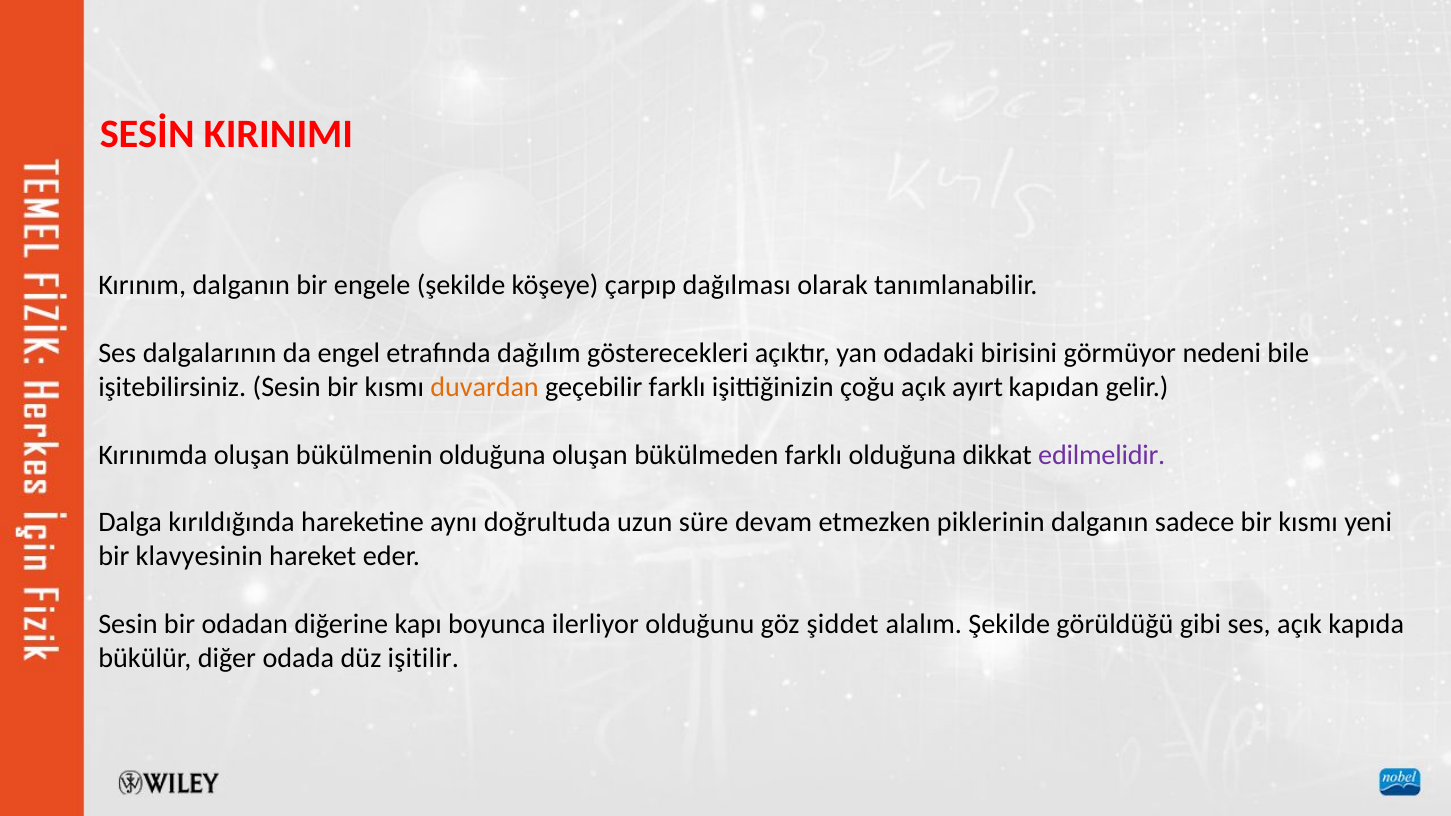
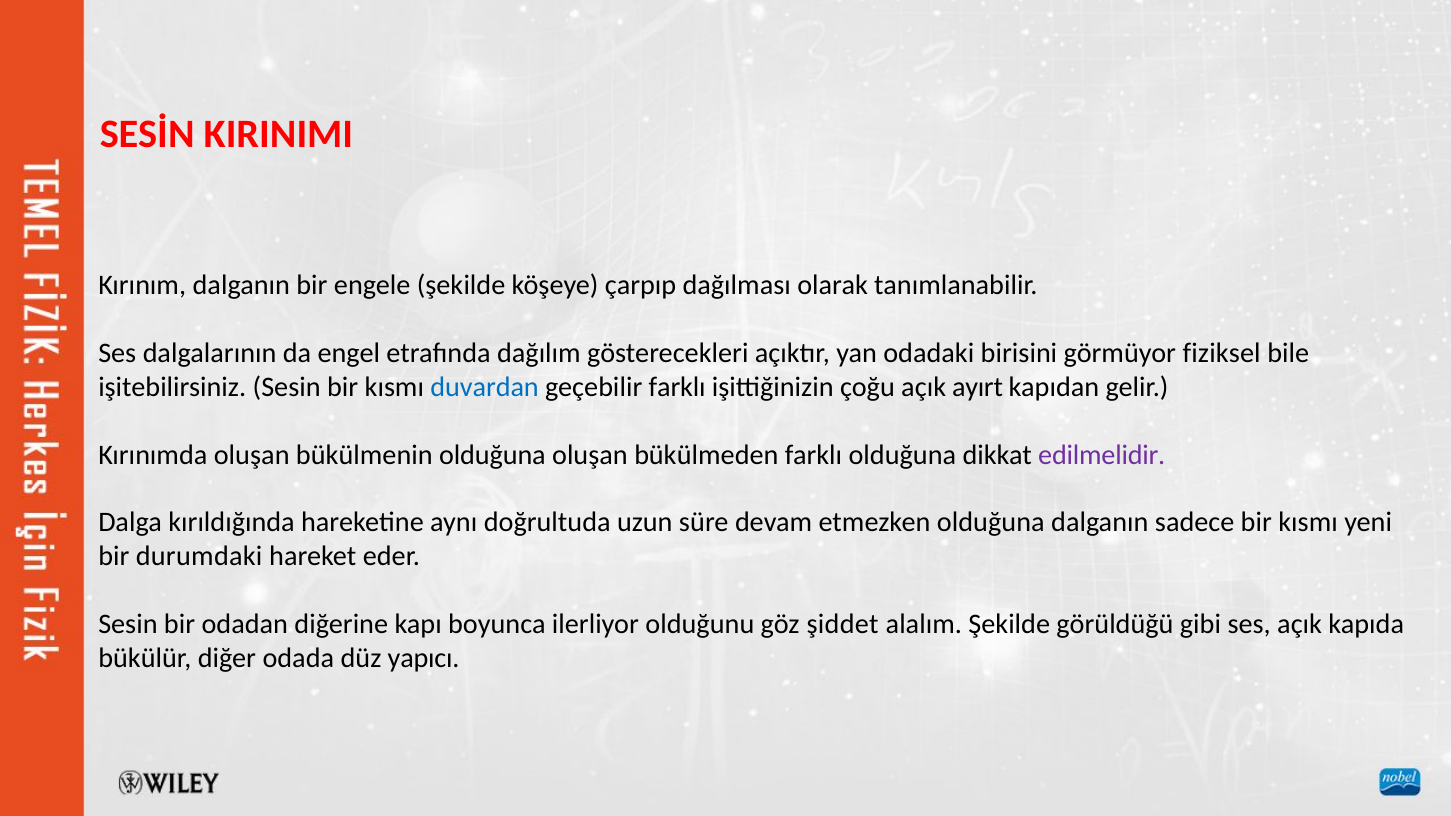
nedeni: nedeni -> fiziksel (1222, 353)
duvardan colour: orange -> blue (485, 387)
etmezken piklerinin: piklerinin -> olduğuna (991, 523)
klavyesinin: klavyesinin -> durumdaki (199, 557)
işitilir: işitilir -> yapıcı (424, 658)
